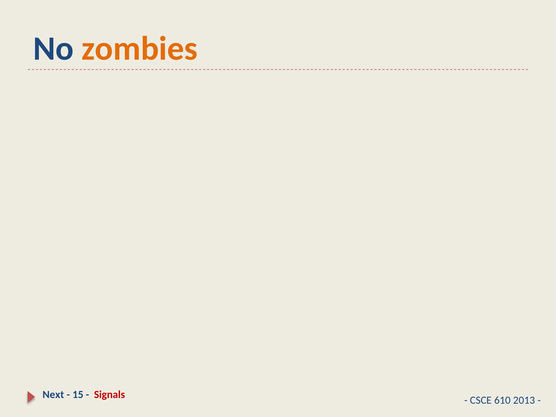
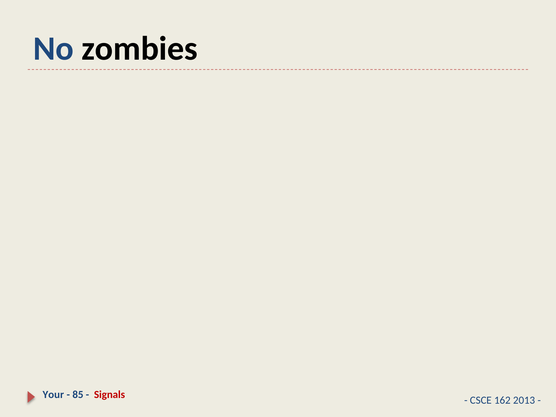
zombies colour: orange -> black (140, 49)
Next: Next -> Your (53, 395)
15: 15 -> 85 (78, 395)
610: 610 -> 162 (502, 400)
